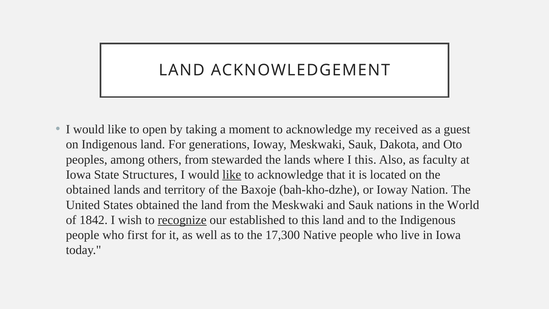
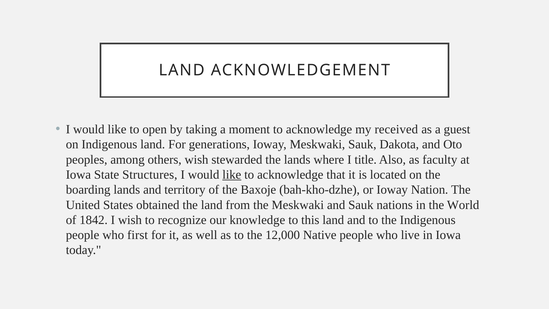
others from: from -> wish (197, 159)
I this: this -> title (366, 159)
obtained: obtained -> boarding (88, 190)
recognize underline: present -> none (182, 220)
established: established -> knowledge (257, 220)
17,300: 17,300 -> 12,000 (283, 235)
